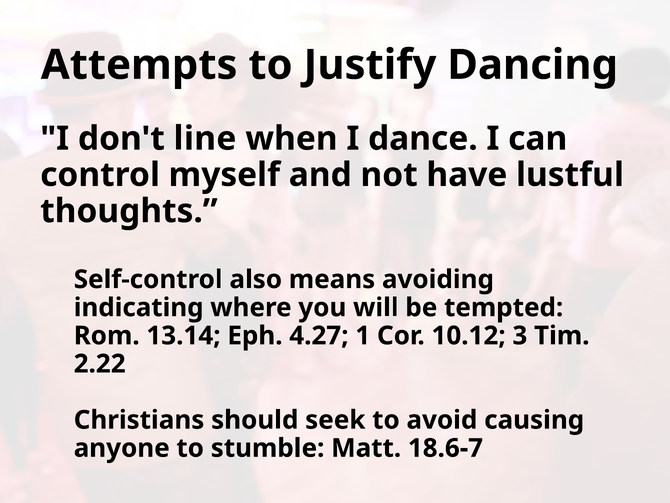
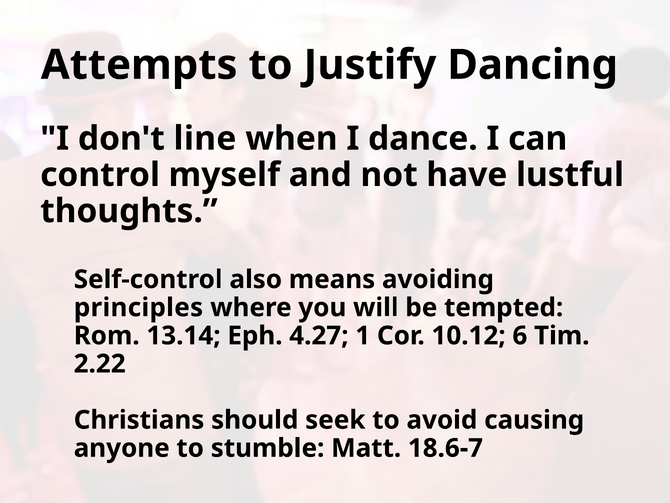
indicating: indicating -> principles (138, 307)
3: 3 -> 6 (520, 335)
